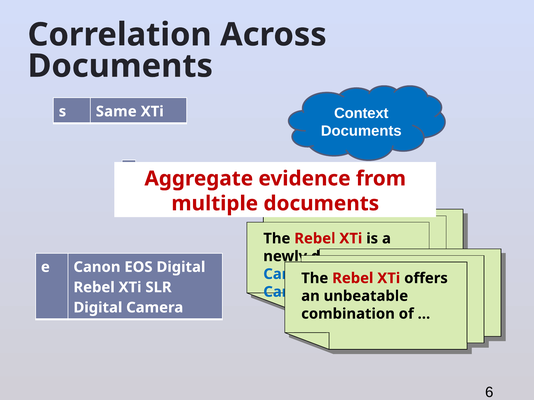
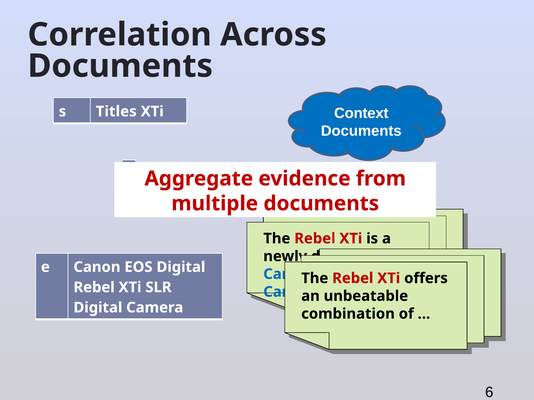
Same: Same -> Titles (116, 112)
